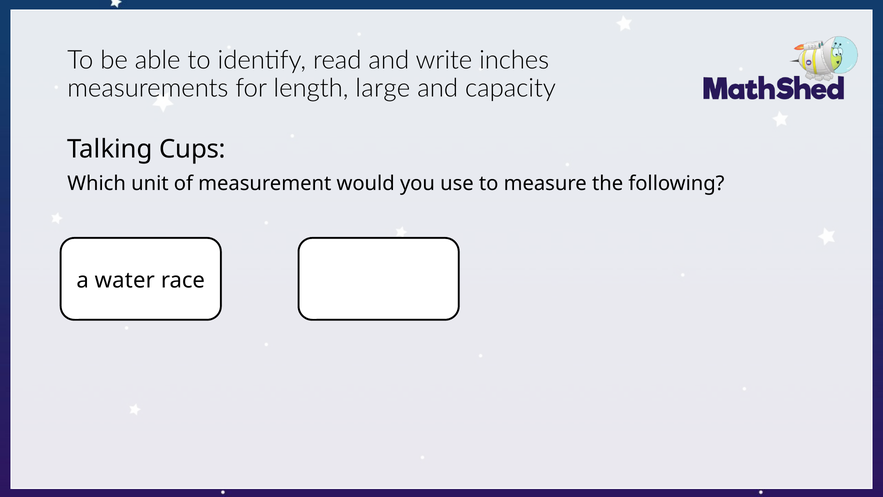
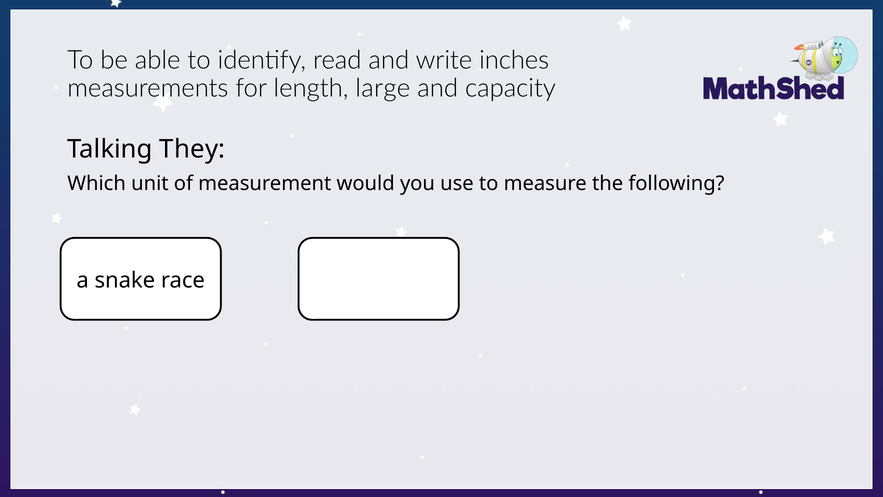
Cups: Cups -> They (192, 149)
water: water -> snake (125, 280)
